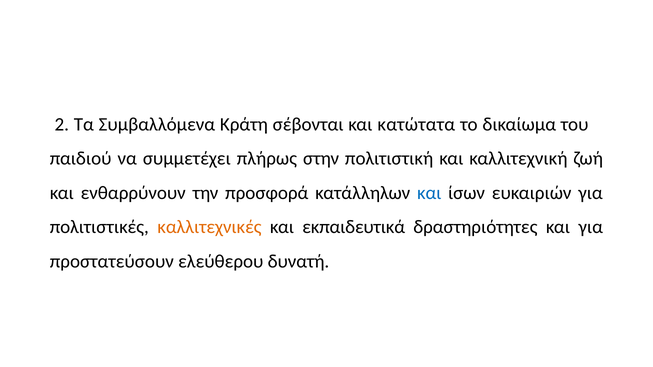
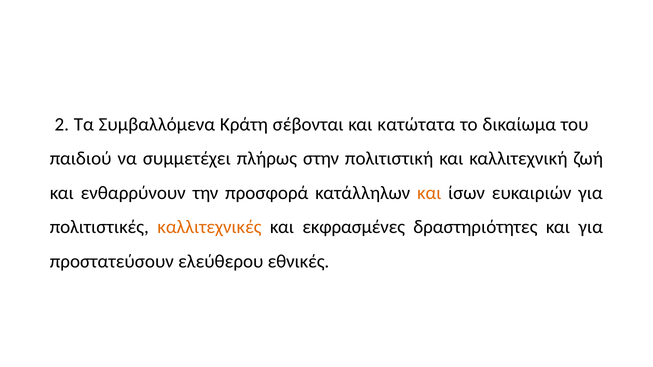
και colour: blue -> orange (429, 193)
εκπαιδευτικά: εκπαιδευτικά -> εκφρασμένες (354, 227)
δυνατή: δυνατή -> εθνικές (298, 262)
